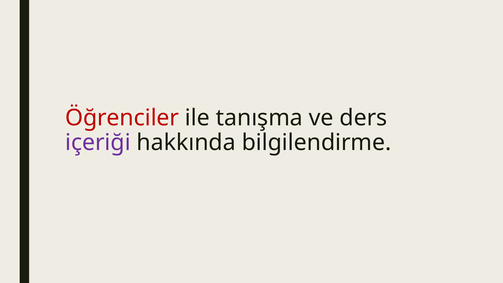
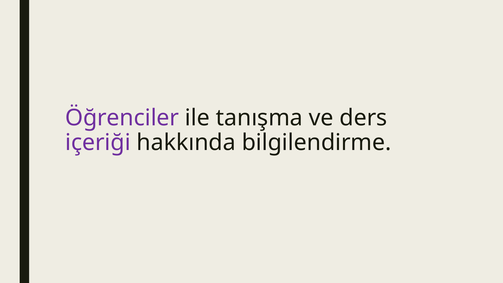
Öğrenciler colour: red -> purple (122, 118)
